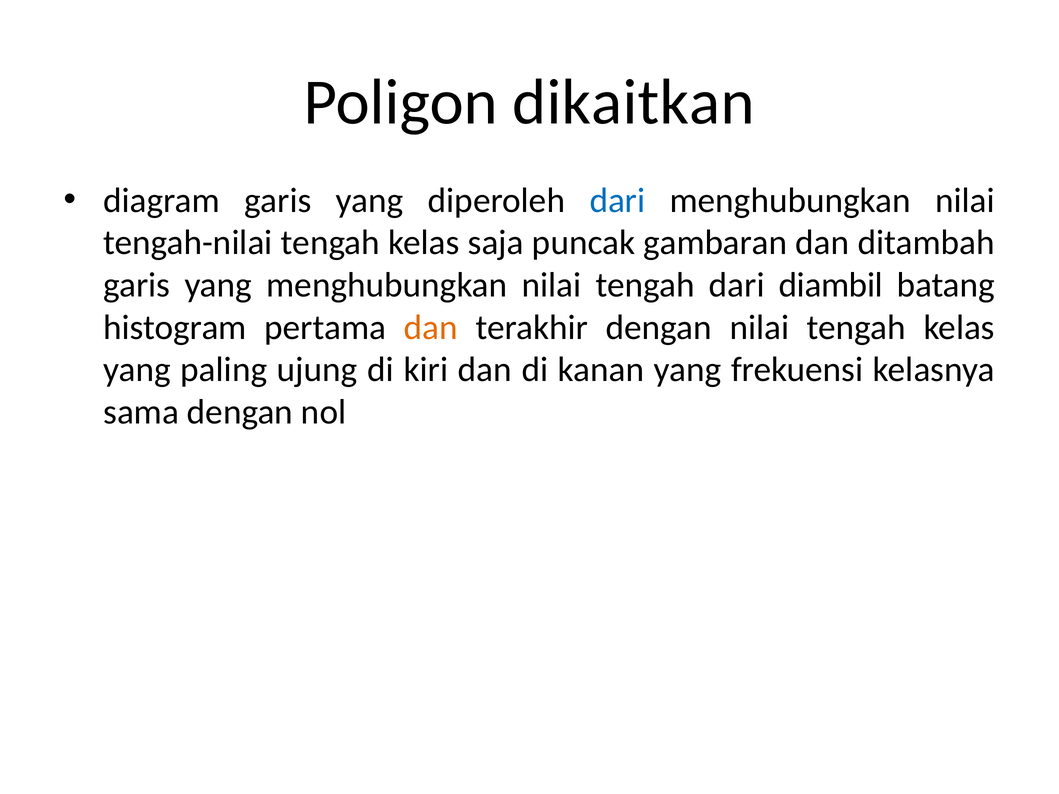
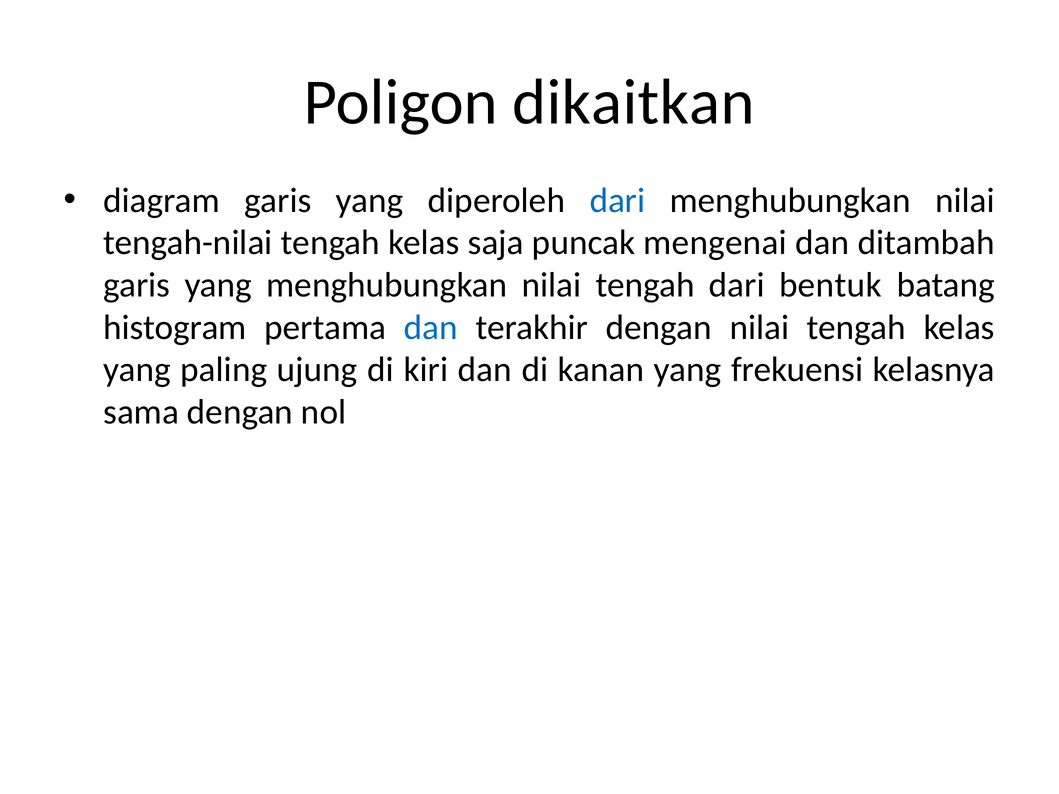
gambaran: gambaran -> mengenai (715, 243)
diambil: diambil -> bentuk (830, 285)
dan colour: orange -> blue (431, 328)
